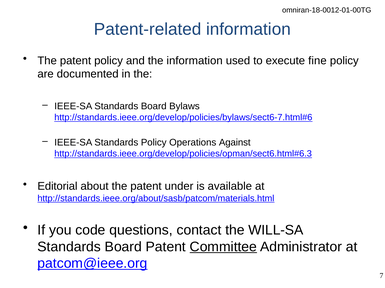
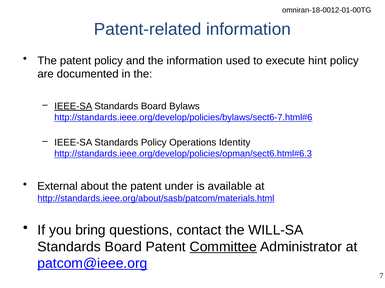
fine: fine -> hint (317, 61)
IEEE-SA underline: none -> present (73, 107)
Against: Against -> Identity (235, 143)
Editorial: Editorial -> External (57, 187)
code: code -> bring (90, 231)
